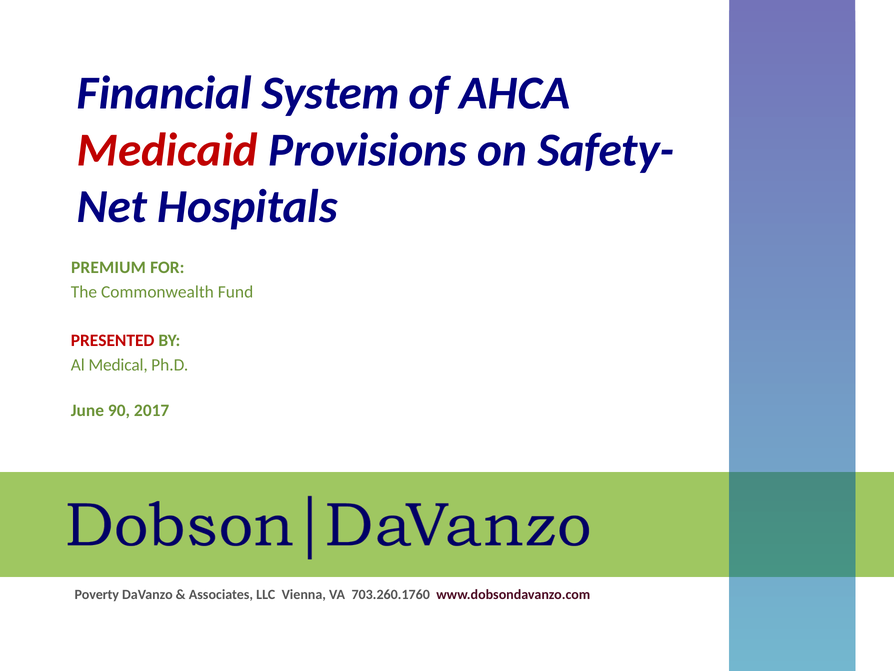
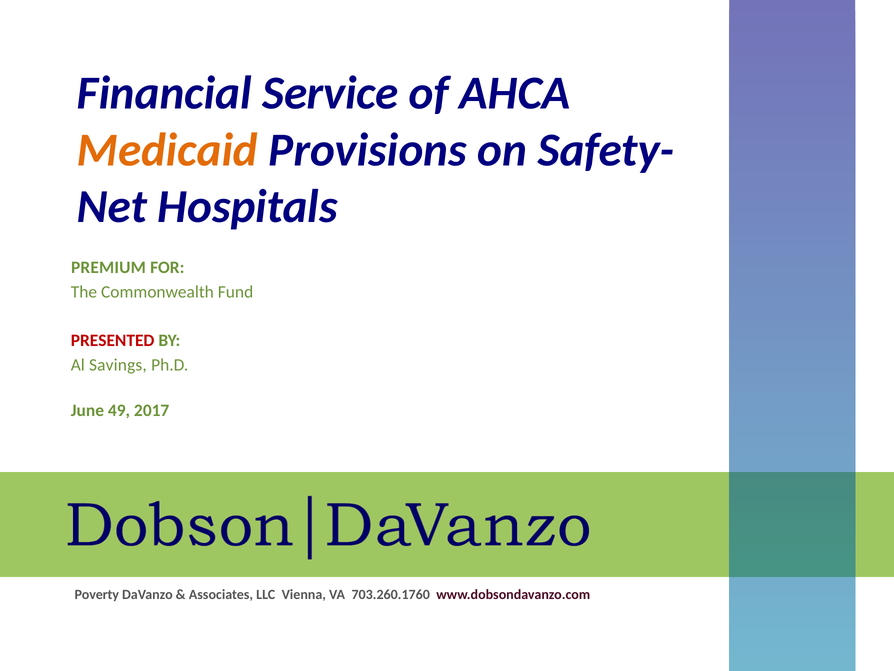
System: System -> Service (331, 93)
Medicaid colour: red -> orange (167, 150)
Medical: Medical -> Savings (118, 365)
90: 90 -> 49 (119, 410)
